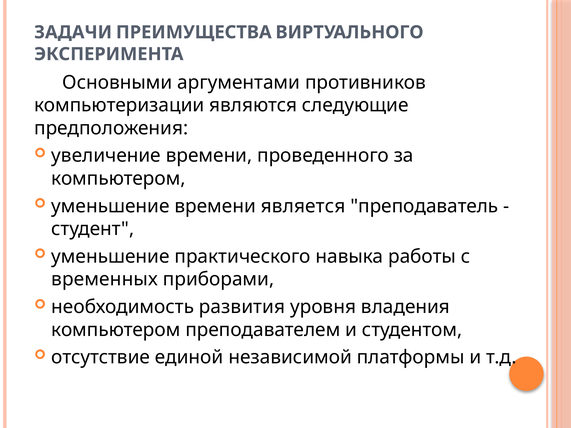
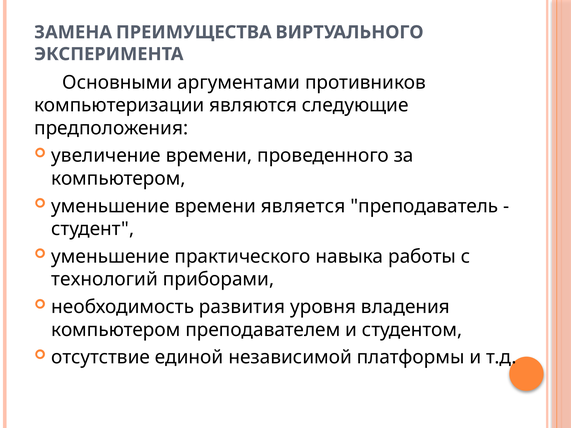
ЗАДАЧИ: ЗАДАЧИ -> ЗАМЕНА (73, 32)
временных: временных -> технологий (105, 280)
